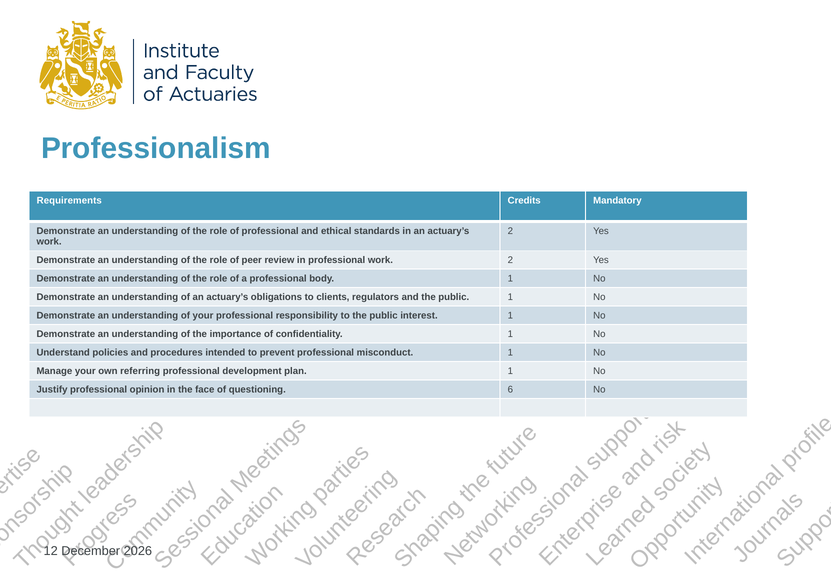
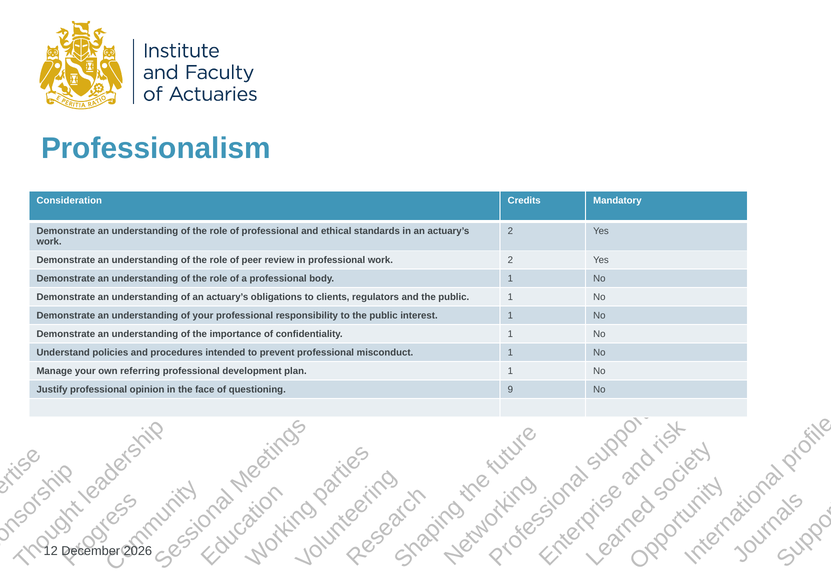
Requirements: Requirements -> Consideration (69, 200)
6: 6 -> 9 (510, 389)
